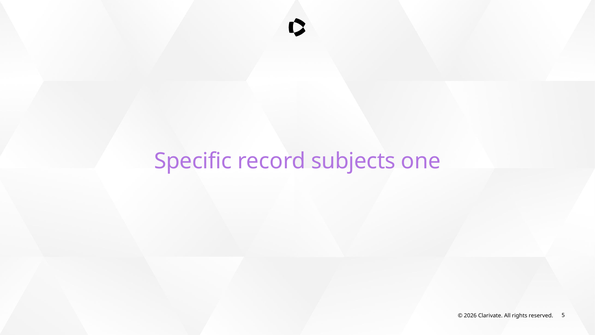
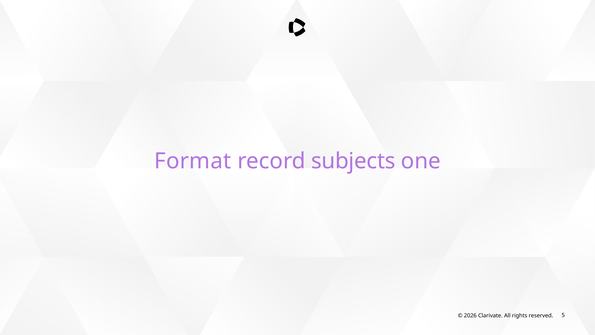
Specific: Specific -> Format (193, 161)
